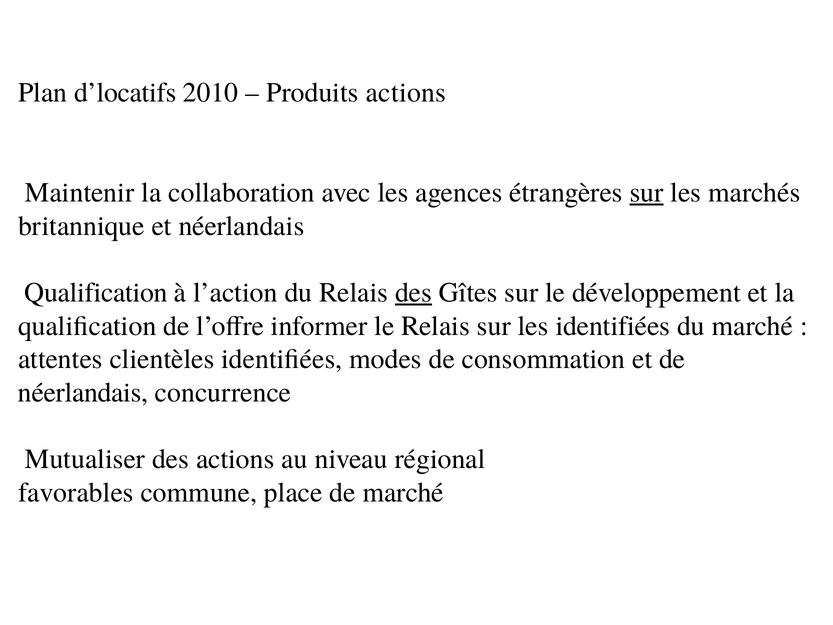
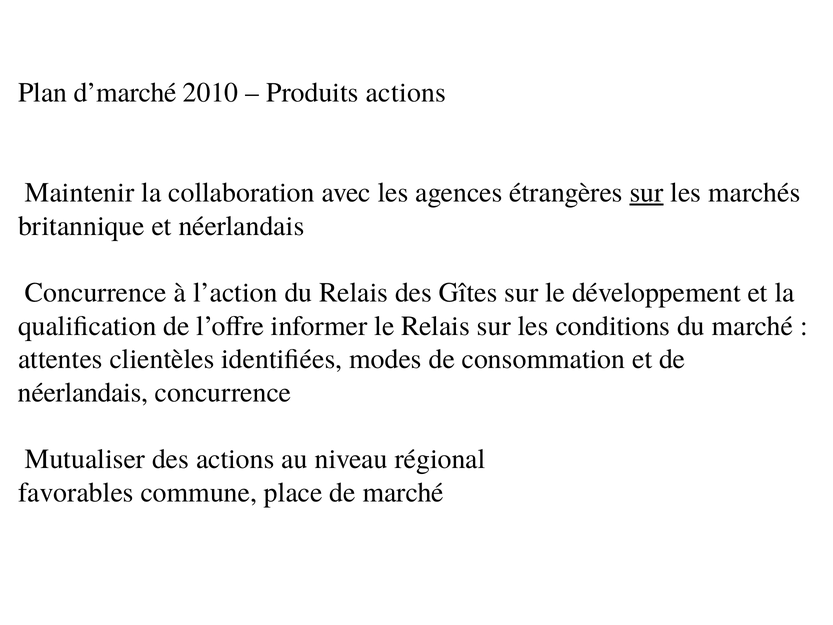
d’locatifs: d’locatifs -> d’marché (125, 93)
Qualification: Qualification -> Concurrence (96, 293)
des underline: present -> none (413, 293)
les identifiées: identifiées -> conditions (613, 326)
